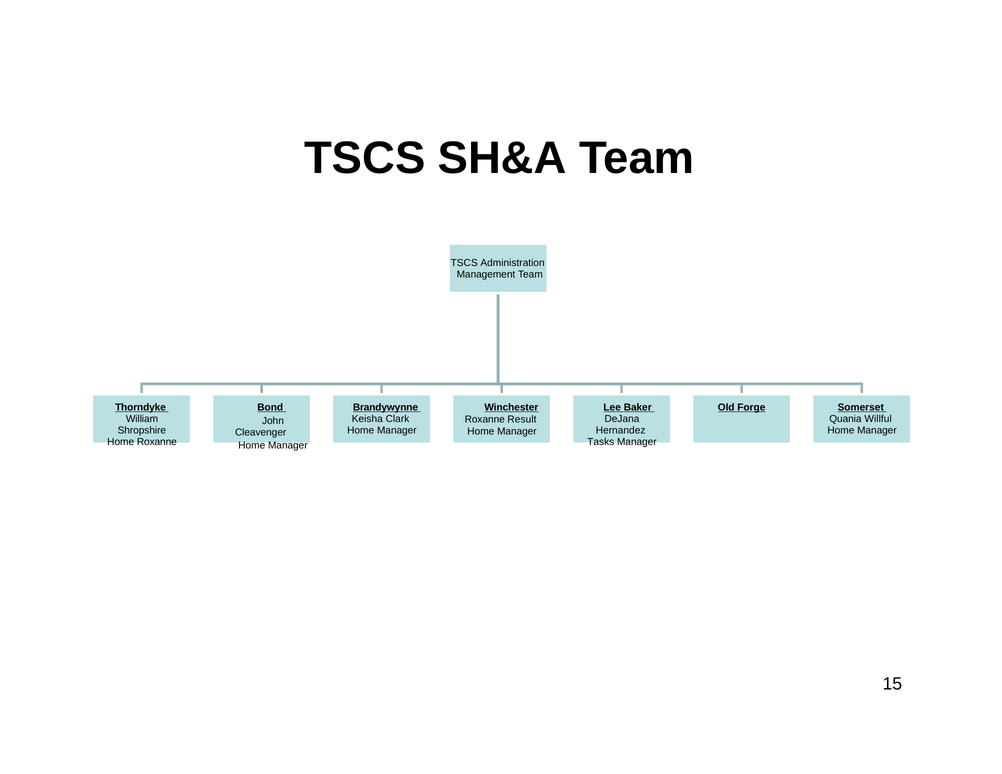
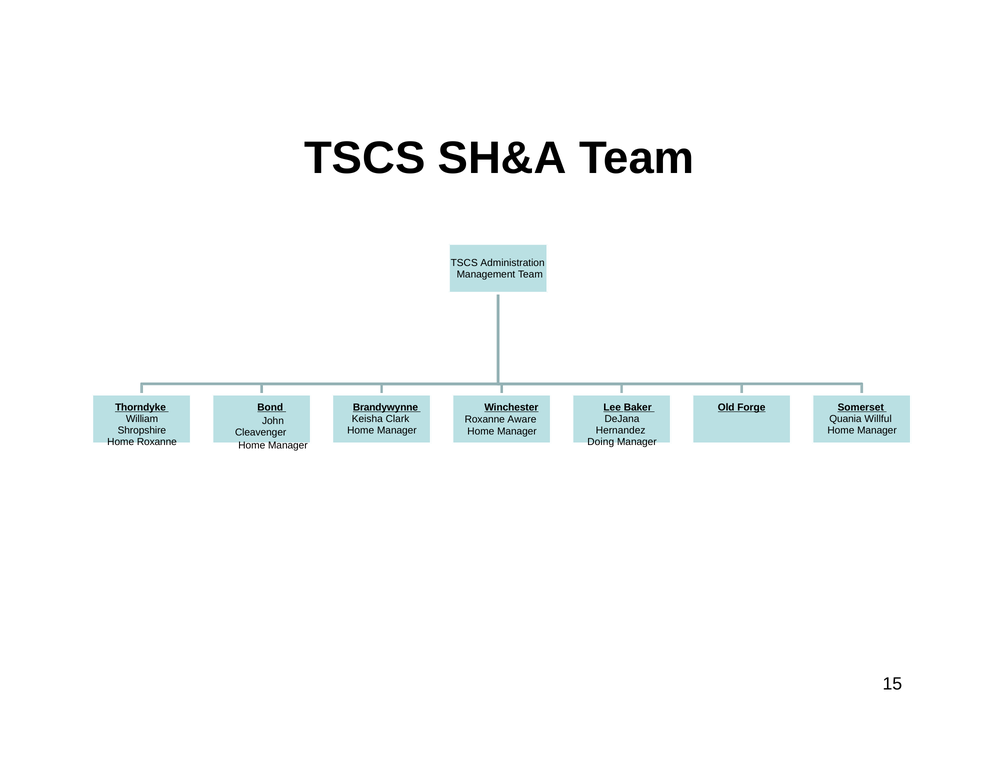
Result: Result -> Aware (522, 420)
Tasks: Tasks -> Doing (601, 442)
